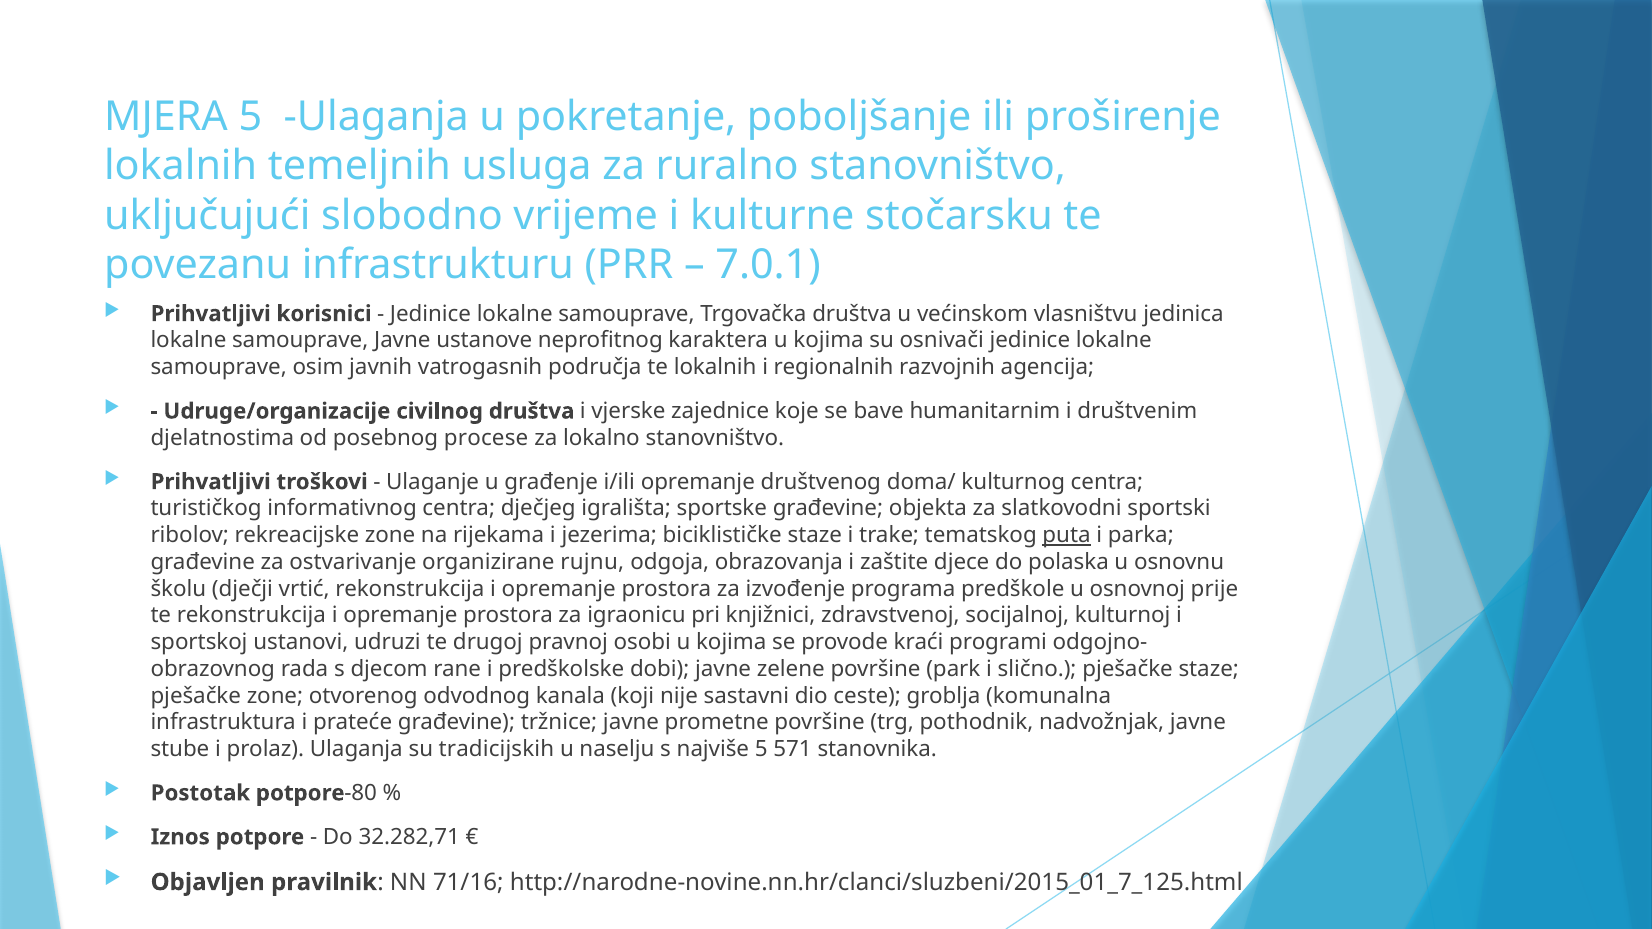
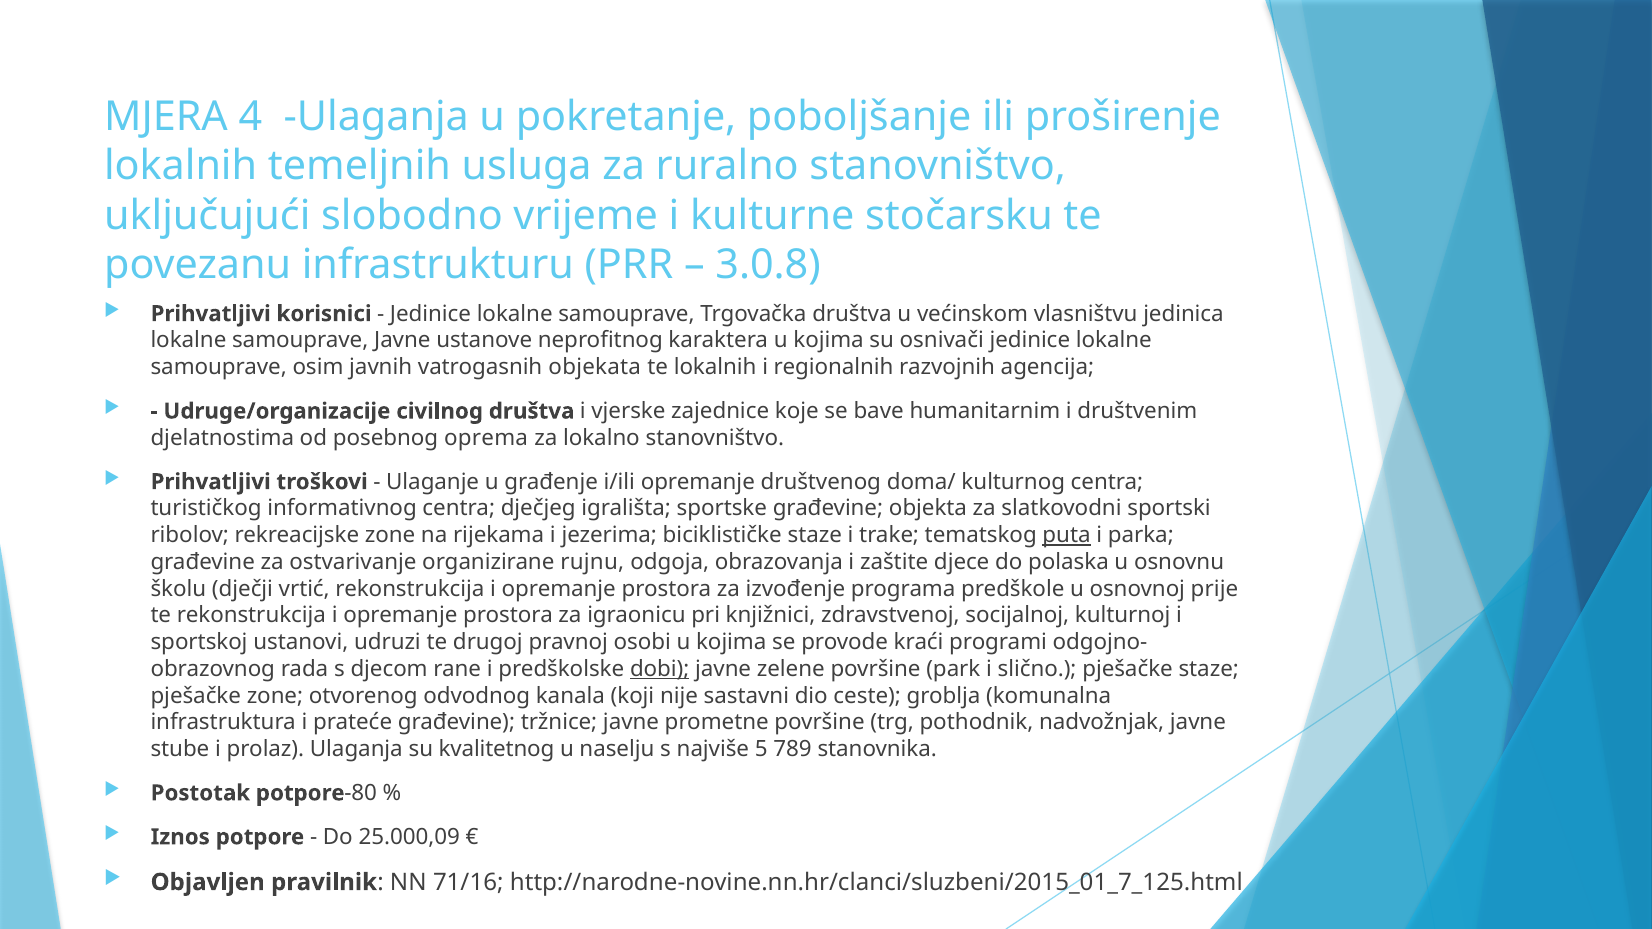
MJERA 5: 5 -> 4 (250, 116)
7.0.1: 7.0.1 -> 3.0.8 (768, 265)
područja: područja -> objekata (595, 367)
procese: procese -> oprema (486, 438)
dobi underline: none -> present (660, 669)
tradicijskih: tradicijskih -> kvalitetnog (497, 749)
571: 571 -> 789 (793, 749)
32.282,71: 32.282,71 -> 25.000,09 (409, 837)
